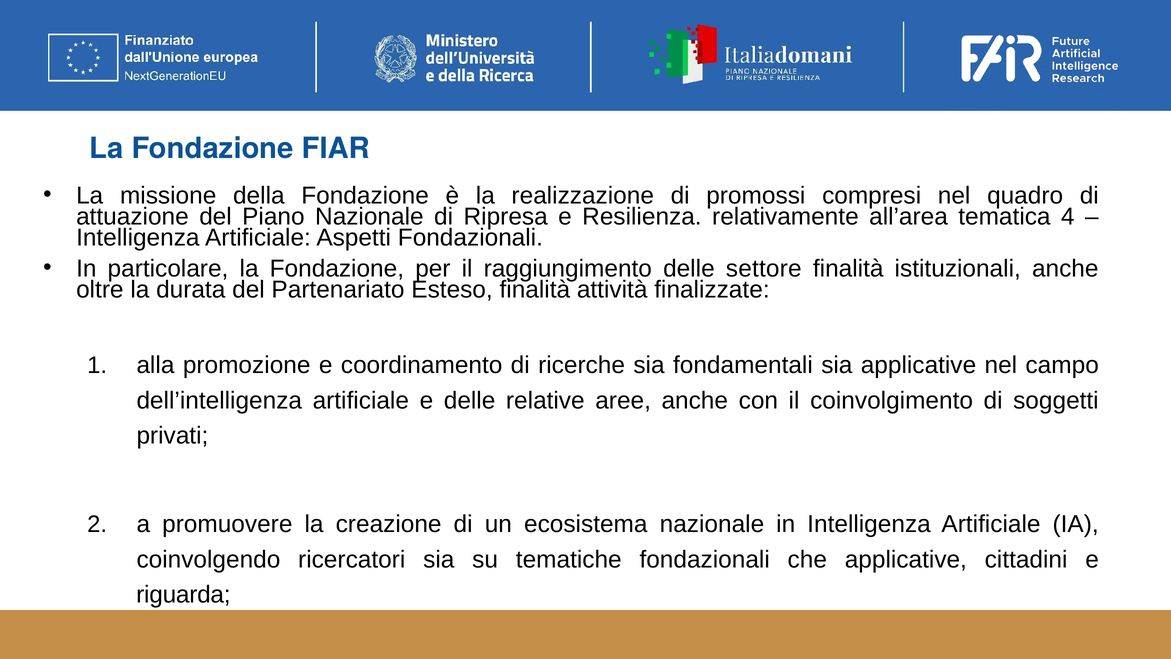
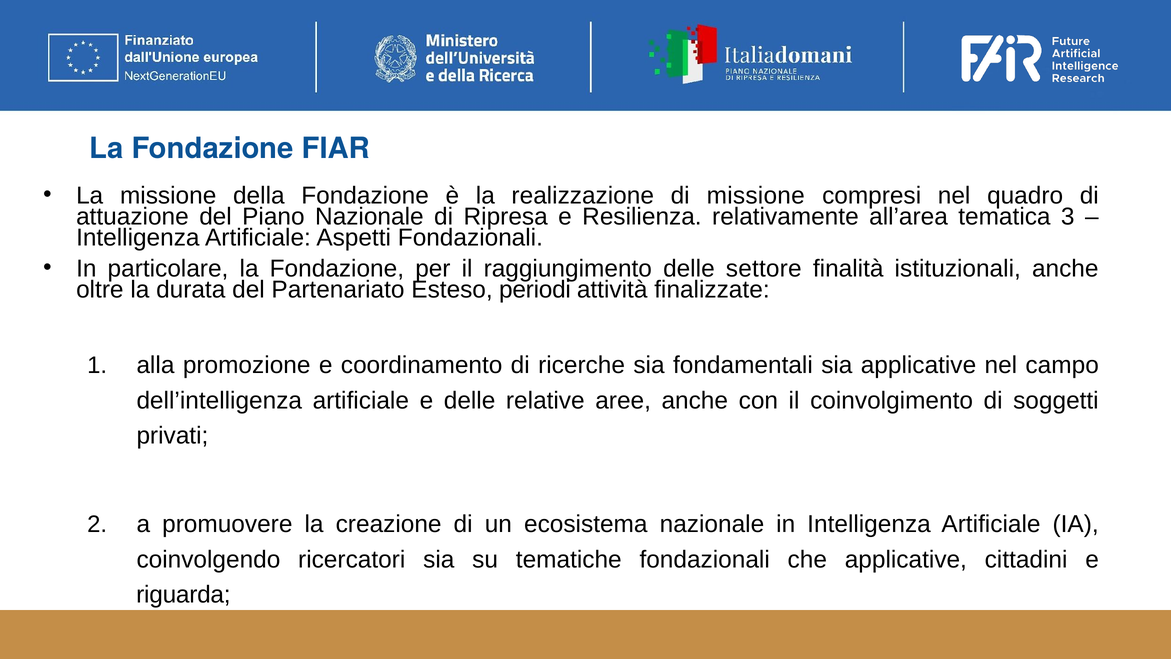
di promossi: promossi -> missione (756, 196)
4: 4 -> 3 (1068, 217)
Esteso finalità: finalità -> periodi (535, 290)
